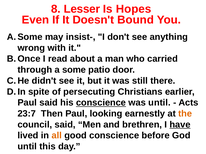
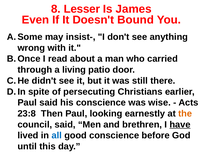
Hopes: Hopes -> James (134, 9)
some: some -> living (74, 70)
conscience underline: present -> none (101, 103)
was until: until -> wise (160, 103)
23:7: 23:7 -> 23:8 (27, 114)
all colour: orange -> blue (57, 136)
